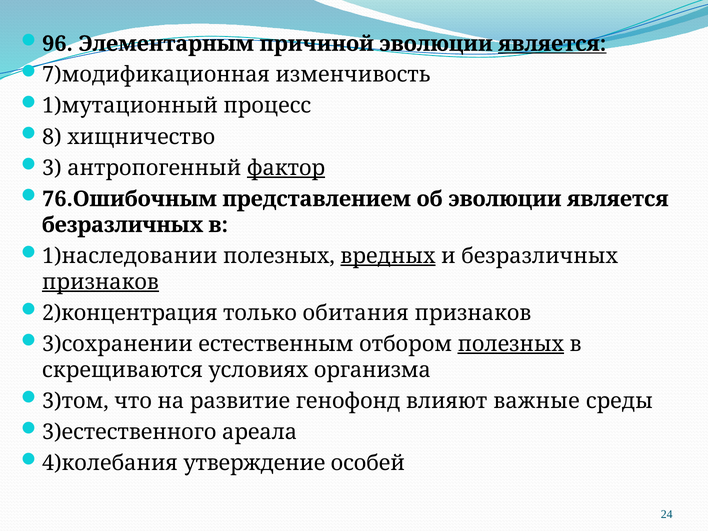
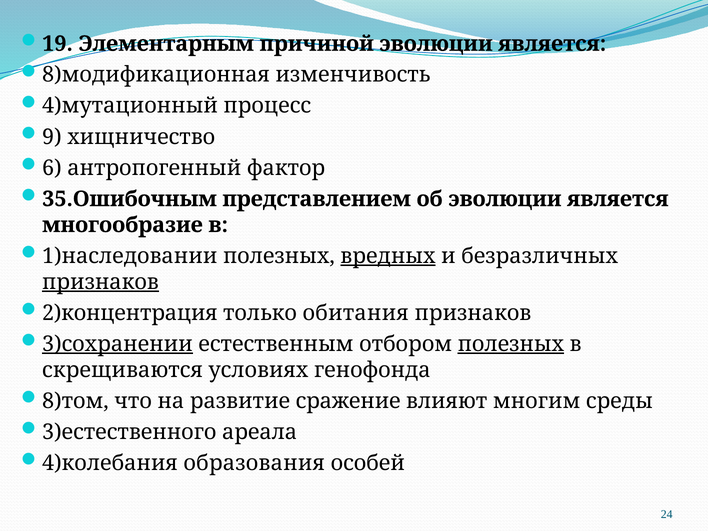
96: 96 -> 19 (57, 44)
является underline: present -> none (552, 44)
7)модификационная: 7)модификационная -> 8)модификационная (156, 75)
1)мутационный: 1)мутационный -> 4)мутационный (130, 106)
8: 8 -> 9 (52, 137)
3: 3 -> 6 (52, 168)
фактор underline: present -> none (286, 168)
76.Ошибочным: 76.Ошибочным -> 35.Ошибочным (129, 199)
безразличных: безразличных -> многообразие (122, 225)
3)сохранении underline: none -> present (117, 344)
организма: организма -> генофонда (372, 370)
3)том: 3)том -> 8)том (75, 401)
генофонд: генофонд -> сражение (348, 401)
важные: важные -> многим (537, 401)
утверждение: утверждение -> образования (254, 463)
